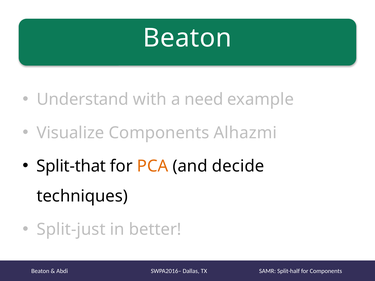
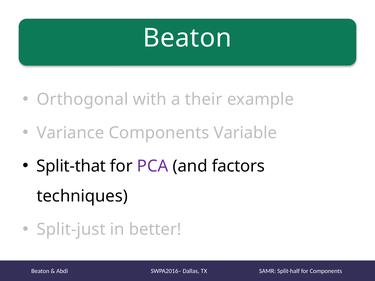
Understand: Understand -> Orthogonal (83, 100)
need: need -> their (204, 100)
Visualize: Visualize -> Variance (70, 133)
Alhazmi: Alhazmi -> Variable (245, 133)
PCA colour: orange -> purple (153, 166)
decide: decide -> factors (238, 166)
